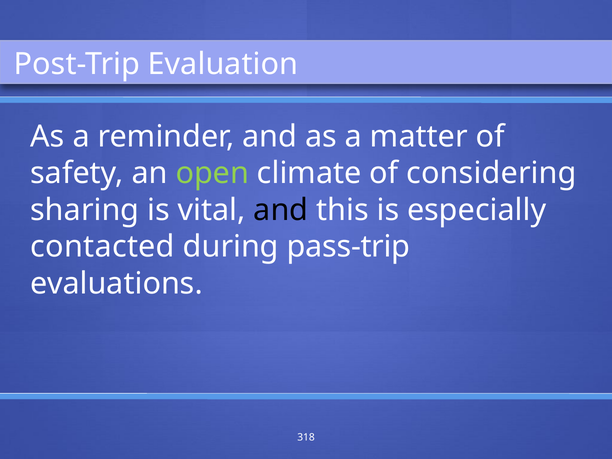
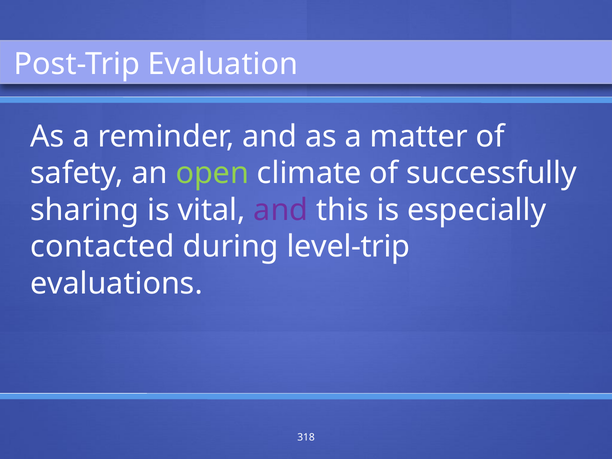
considering: considering -> successfully (492, 173)
and colour: black -> purple (281, 210)
pass-trip: pass-trip -> level-trip (349, 247)
